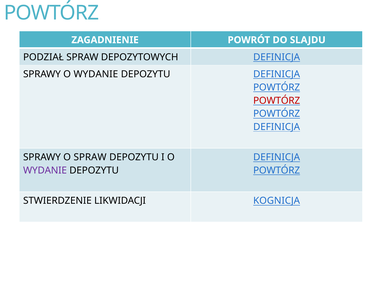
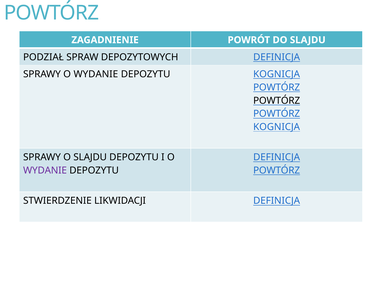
DEFINICJA: DEFINICJA -> KOGNICJA (277, 74)
POWTÓRZ colour: red -> black (277, 101)
DEFINICJA: DEFINICJA -> KOGNICJA (277, 127)
O SPRAW: SPRAW -> SLAJDU (90, 158)
LIKWIDACJI KOGNICJA: KOGNICJA -> DEFINICJA (277, 201)
